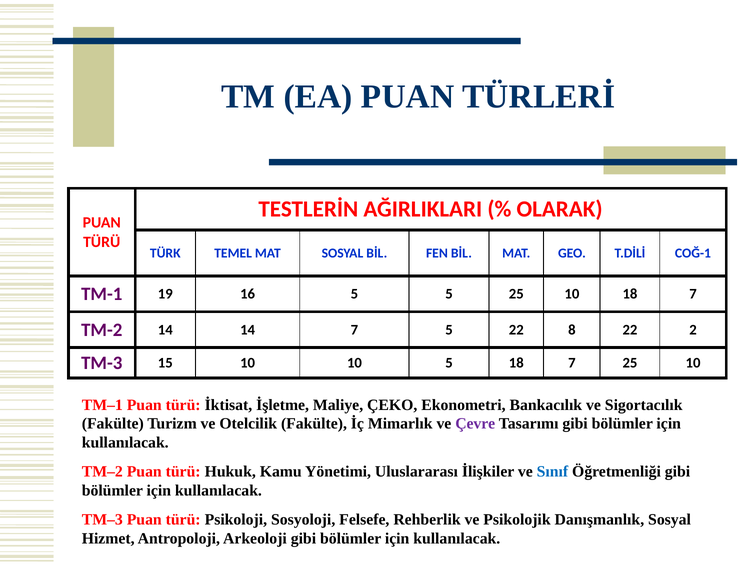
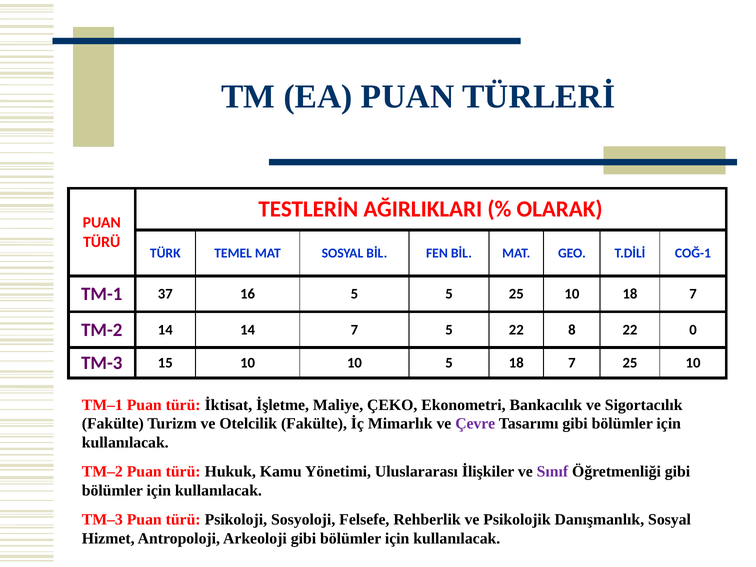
19: 19 -> 37 (165, 294)
2: 2 -> 0 (693, 330)
Sınıf colour: blue -> purple (552, 472)
